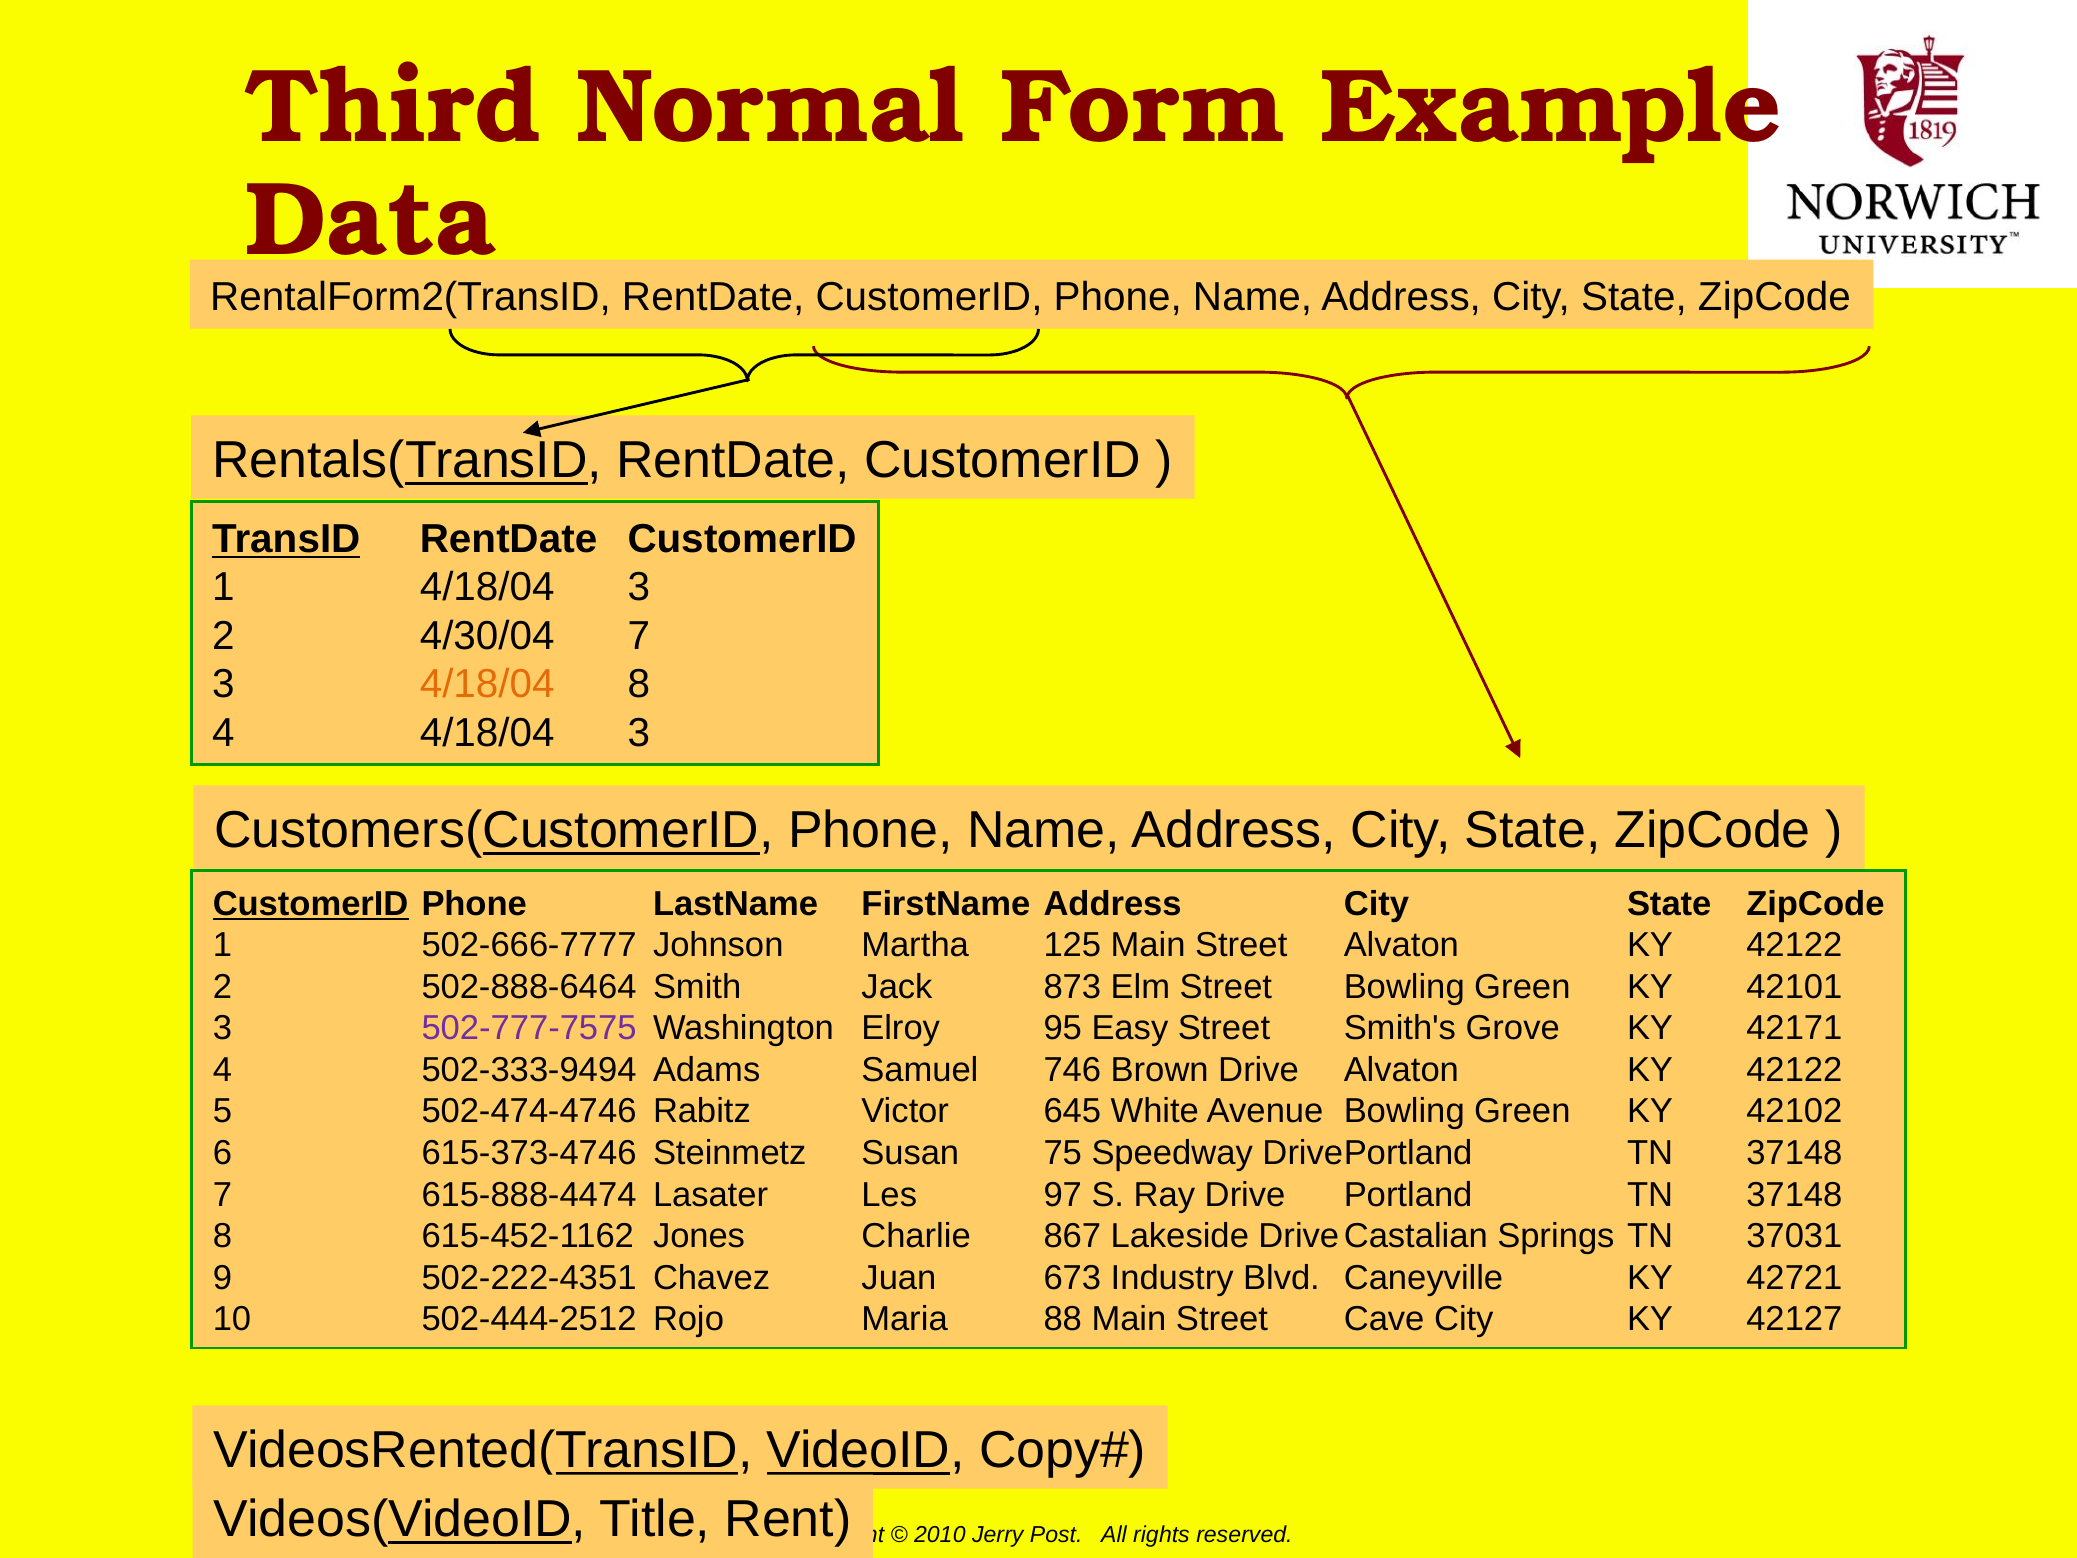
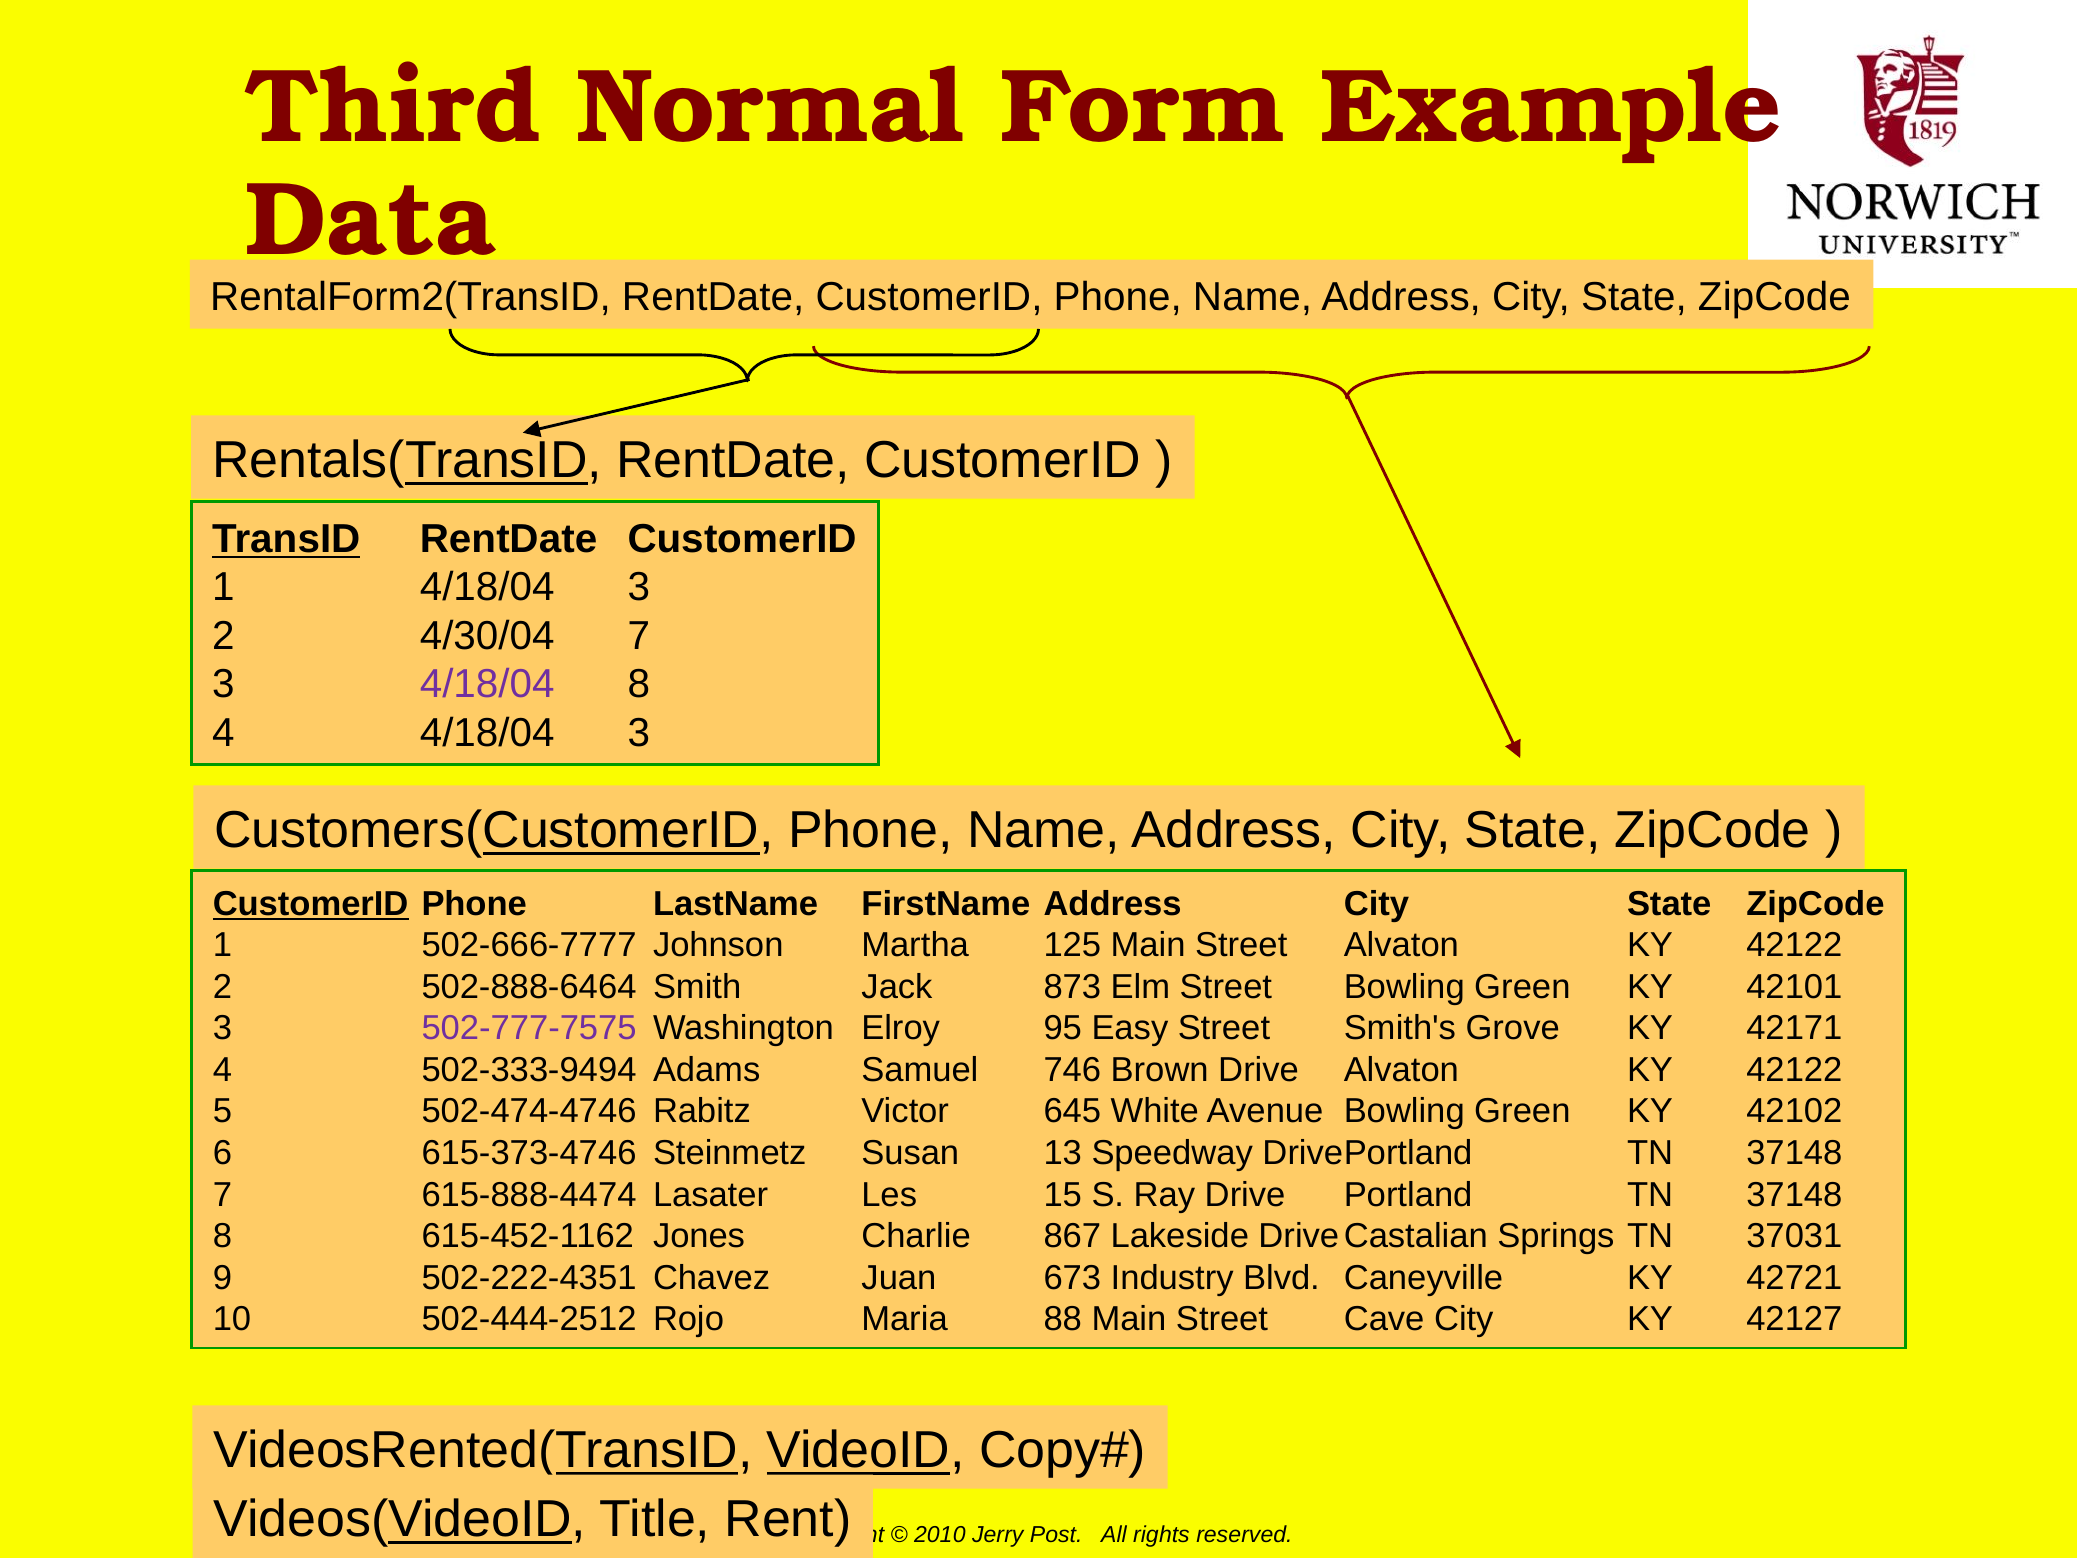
4/18/04 colour: orange -> purple (487, 684)
75: 75 -> 13 (1063, 1153)
97: 97 -> 15 (1063, 1194)
